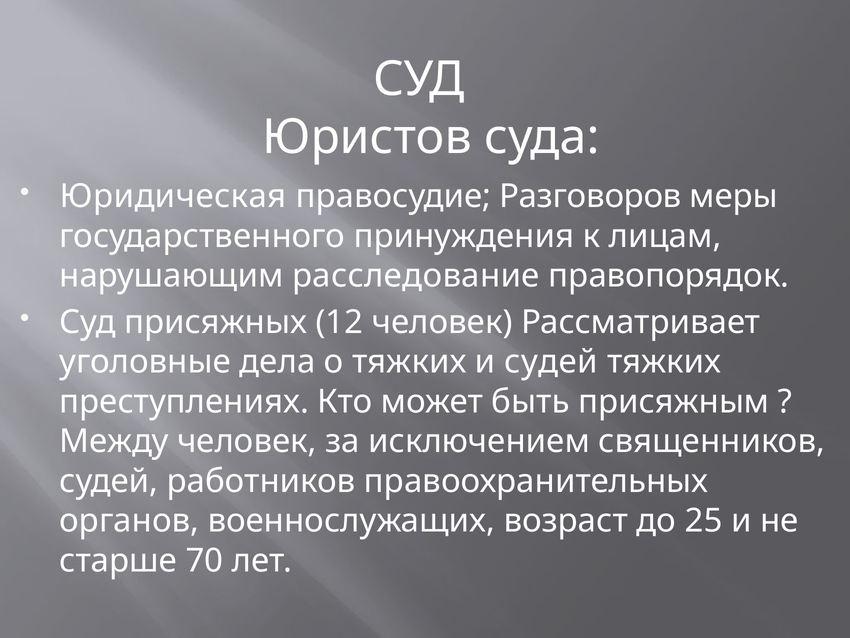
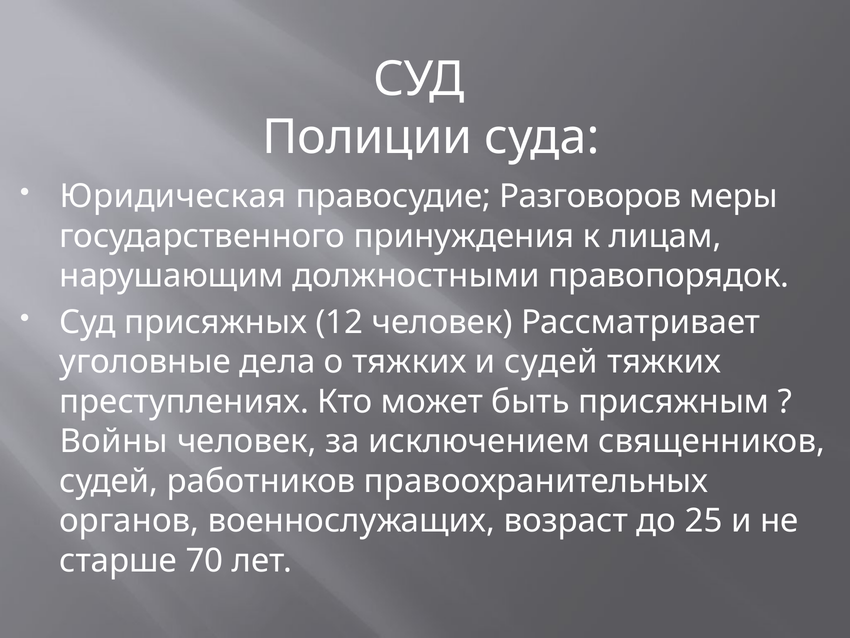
Юристов: Юристов -> Полиции (367, 137)
расследование: расследование -> должностными (416, 276)
Между: Между -> Войны (114, 441)
